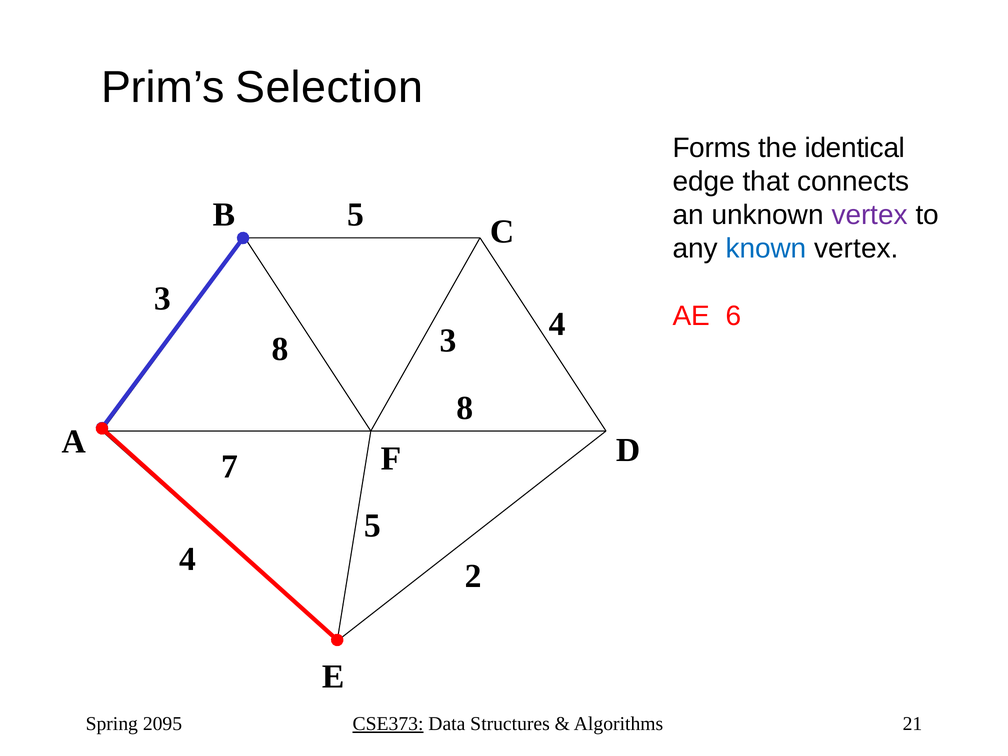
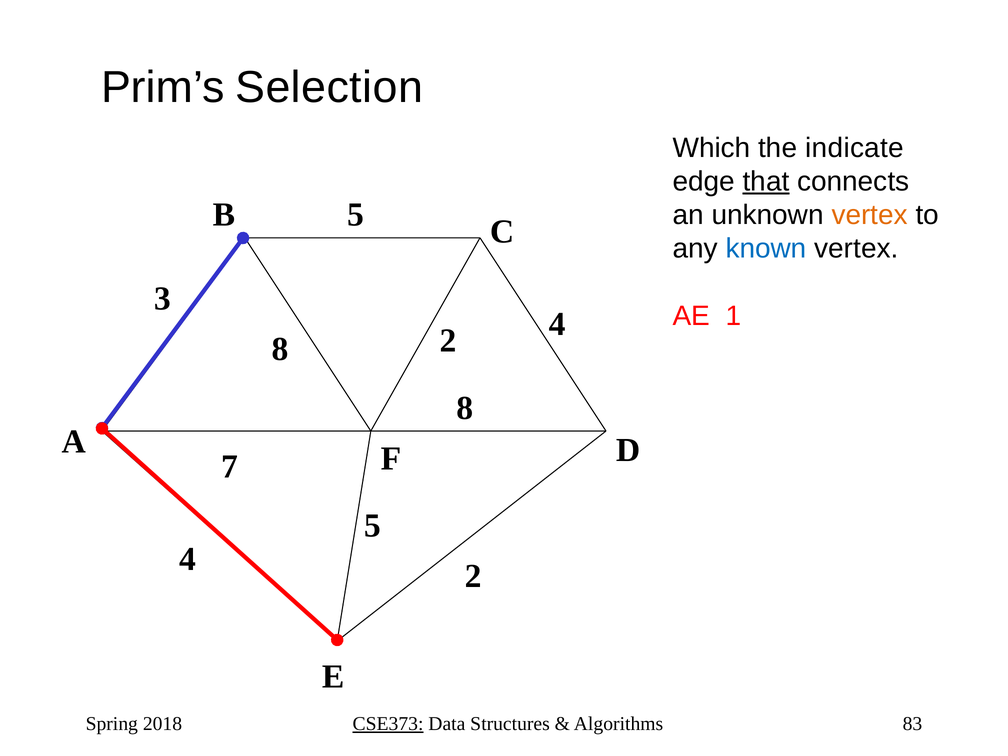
Forms: Forms -> Which (712, 148)
identical: identical -> indicate (855, 148)
that underline: none -> present (766, 181)
vertex colour: purple -> orange (870, 215)
6: 6 -> 1 (733, 316)
8 3: 3 -> 2 (448, 341)
2095: 2095 -> 2018 (162, 724)
21: 21 -> 83 (912, 724)
